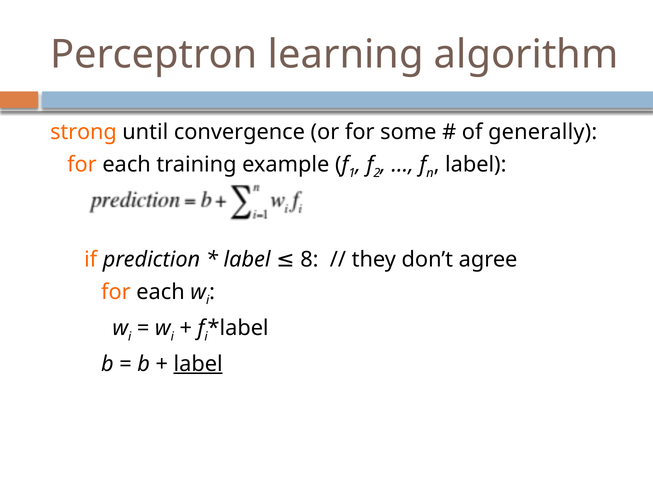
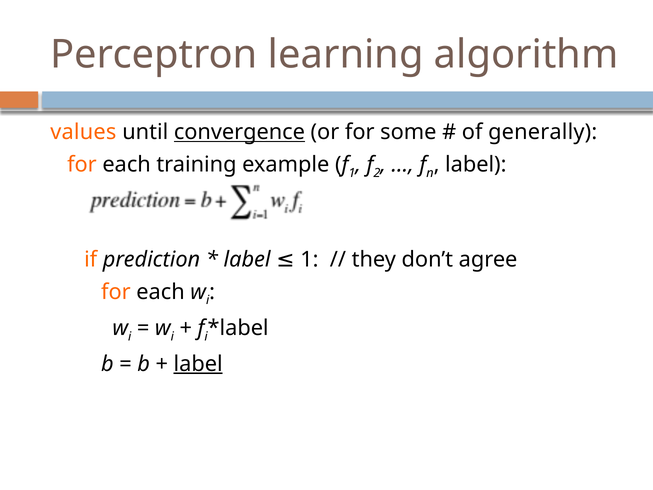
strong: strong -> values (83, 132)
convergence underline: none -> present (239, 132)
label 8: 8 -> 1 (309, 259)
